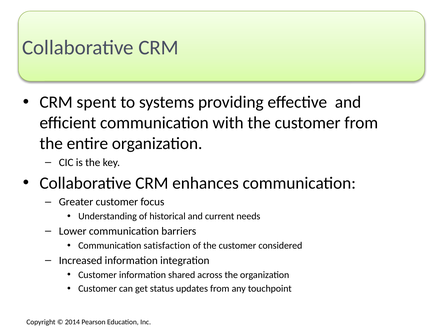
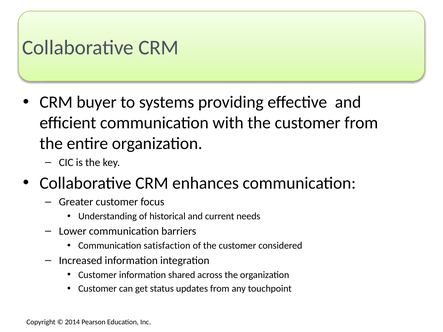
spent: spent -> buyer (97, 102)
